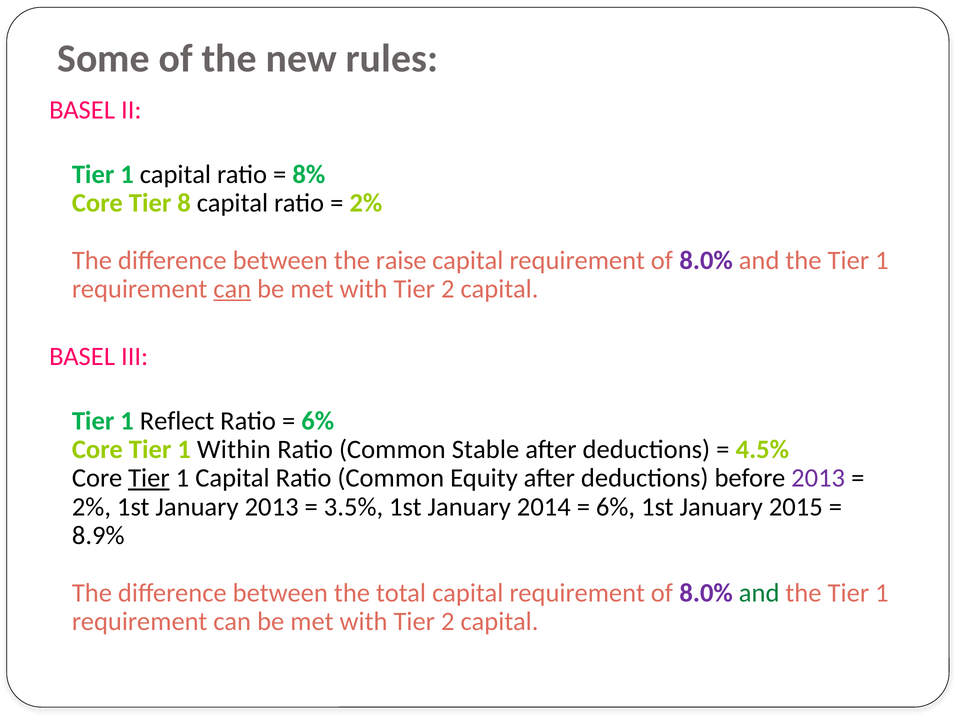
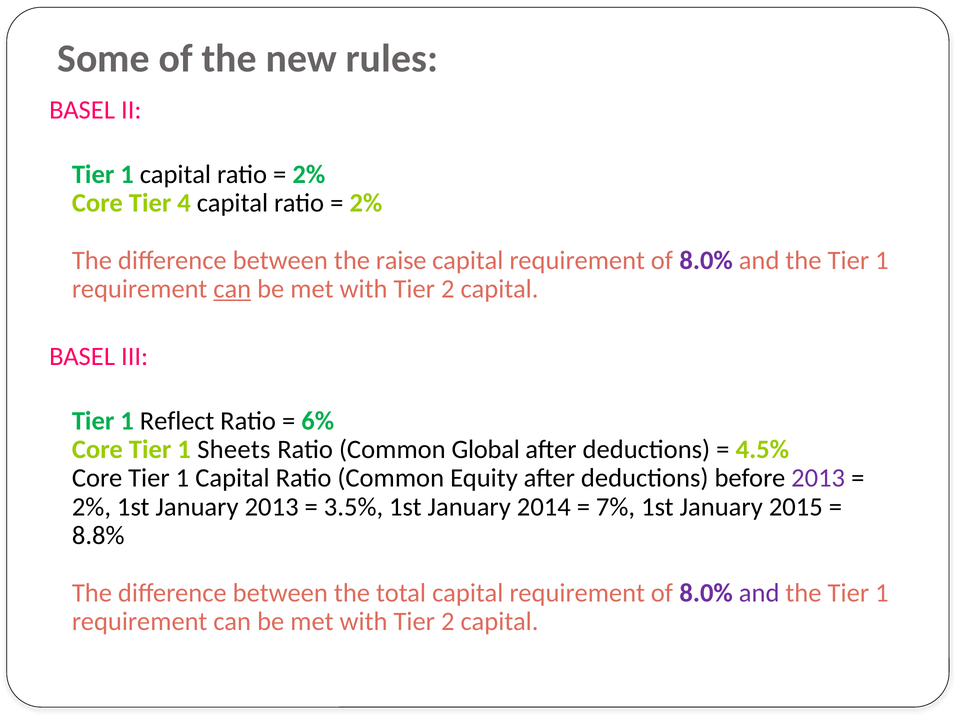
8%: 8% -> 2% (309, 174)
8: 8 -> 4 (184, 203)
Within: Within -> Sheets (234, 449)
Stable: Stable -> Global (486, 449)
Tier underline: present -> none (149, 478)
6%: 6% -> 7% (616, 507)
8.9%: 8.9% -> 8.8% (98, 535)
and colour: green -> purple (759, 593)
